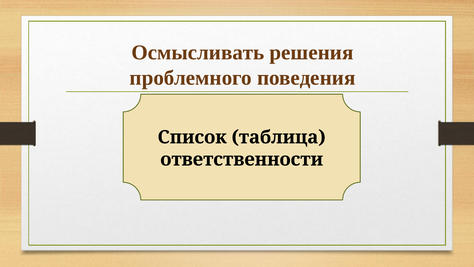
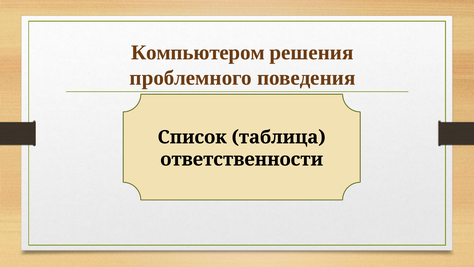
Осмысливать: Осмысливать -> Компьютером (198, 52)
